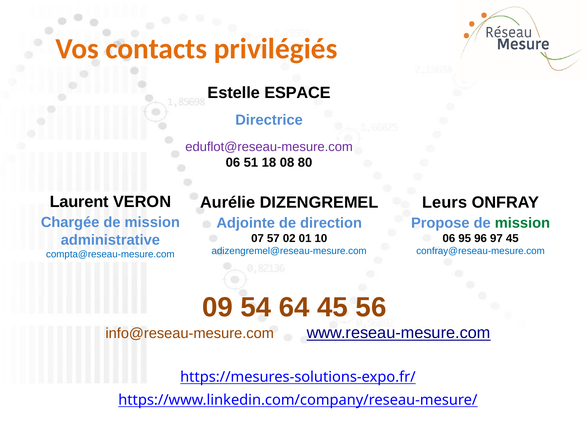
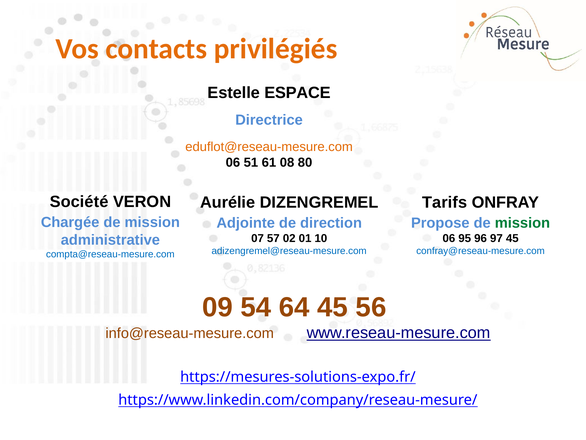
eduflot@reseau-mesure.com colour: purple -> orange (269, 147)
18: 18 -> 61 (269, 162)
Laurent: Laurent -> Société (79, 202)
Leurs: Leurs -> Tarifs (445, 202)
